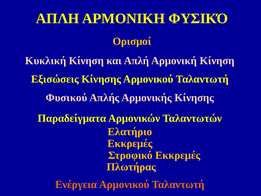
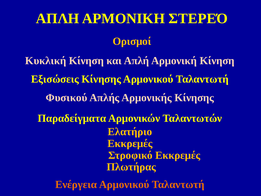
ΦΥΣΙΚΌ: ΦΥΣΙΚΌ -> ΣΤΕΡΕΌ (198, 19)
